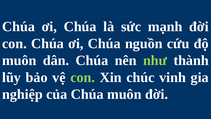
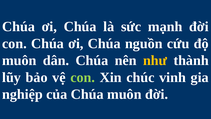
như colour: light green -> yellow (155, 60)
